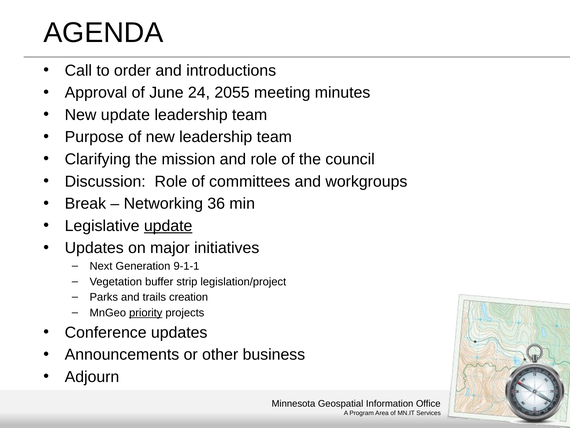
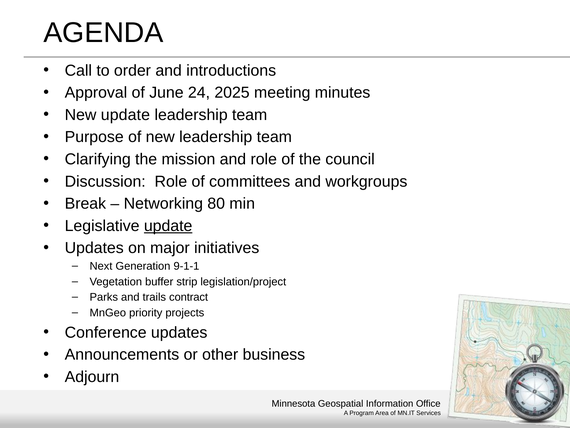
2055: 2055 -> 2025 (232, 93)
36: 36 -> 80 (216, 203)
creation: creation -> contract (189, 297)
priority underline: present -> none (146, 312)
